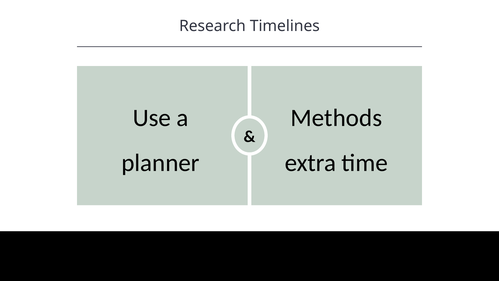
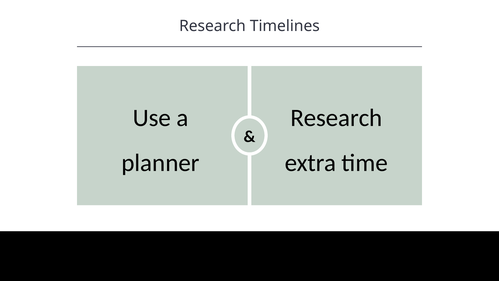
Methods: Methods -> Research (336, 118)
